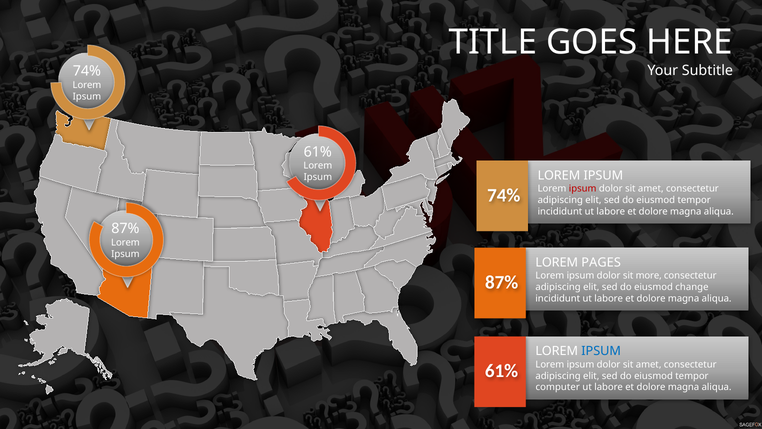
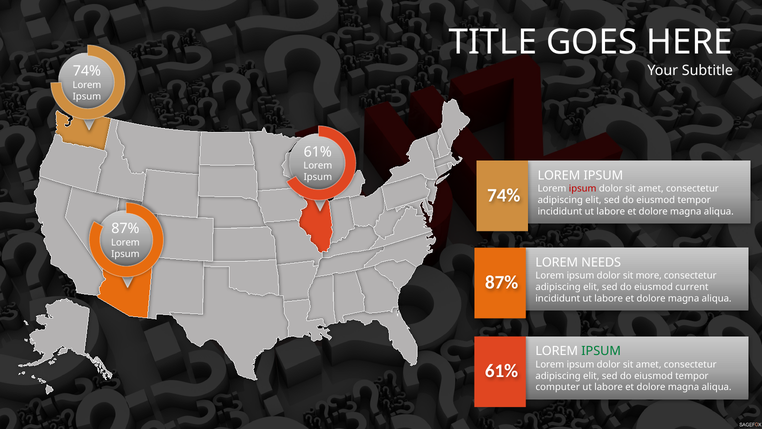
PAGES: PAGES -> NEEDS (601, 262)
change: change -> current (692, 287)
IPSUM colour: blue -> green (601, 351)
